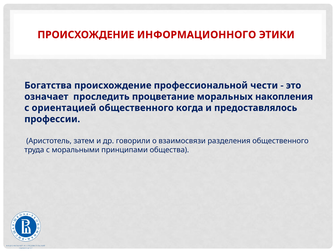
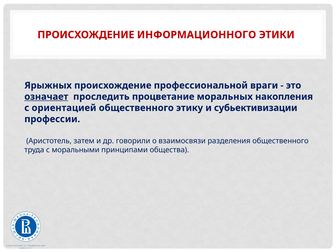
Богатства: Богатства -> Ярыжных (48, 85)
чести: чести -> враги (264, 85)
означает underline: none -> present (46, 97)
когда: когда -> этику (190, 108)
предоставлялось: предоставлялось -> субьективизации (256, 108)
